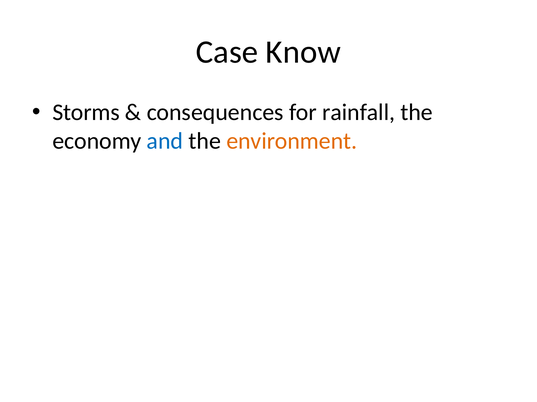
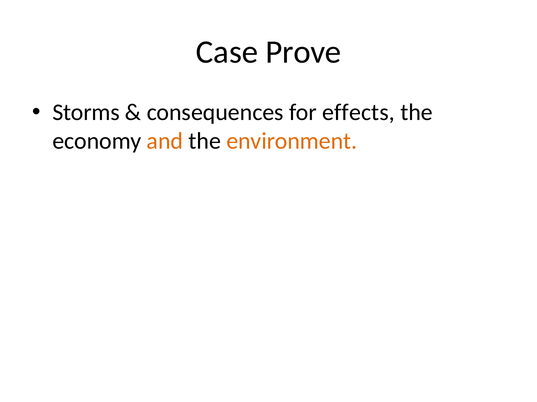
Know: Know -> Prove (303, 52)
rainfall: rainfall -> effects (359, 113)
and colour: blue -> orange (165, 141)
